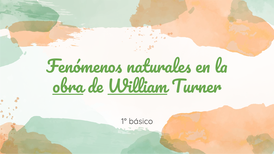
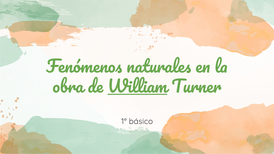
obra underline: present -> none (68, 87)
